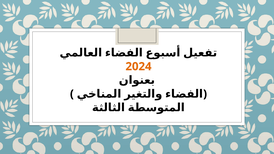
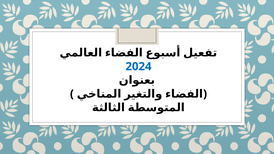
2024 colour: orange -> blue (138, 67)
